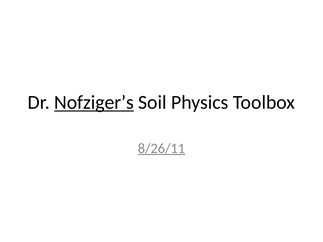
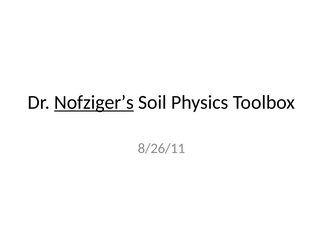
8/26/11 underline: present -> none (161, 149)
